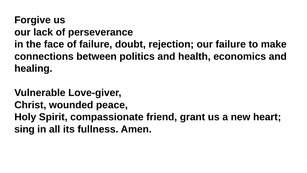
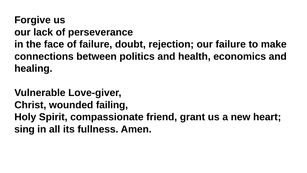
peace: peace -> failing (112, 105)
